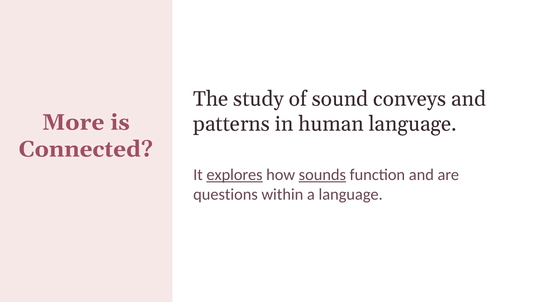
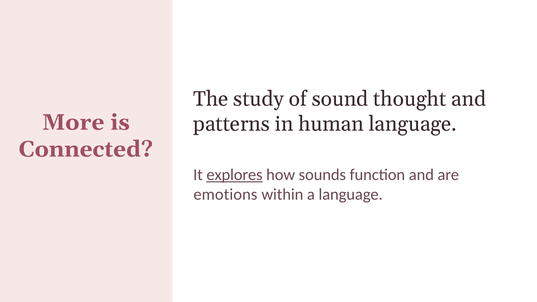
conveys: conveys -> thought (410, 99)
sounds underline: present -> none (322, 175)
questions: questions -> emotions (225, 194)
